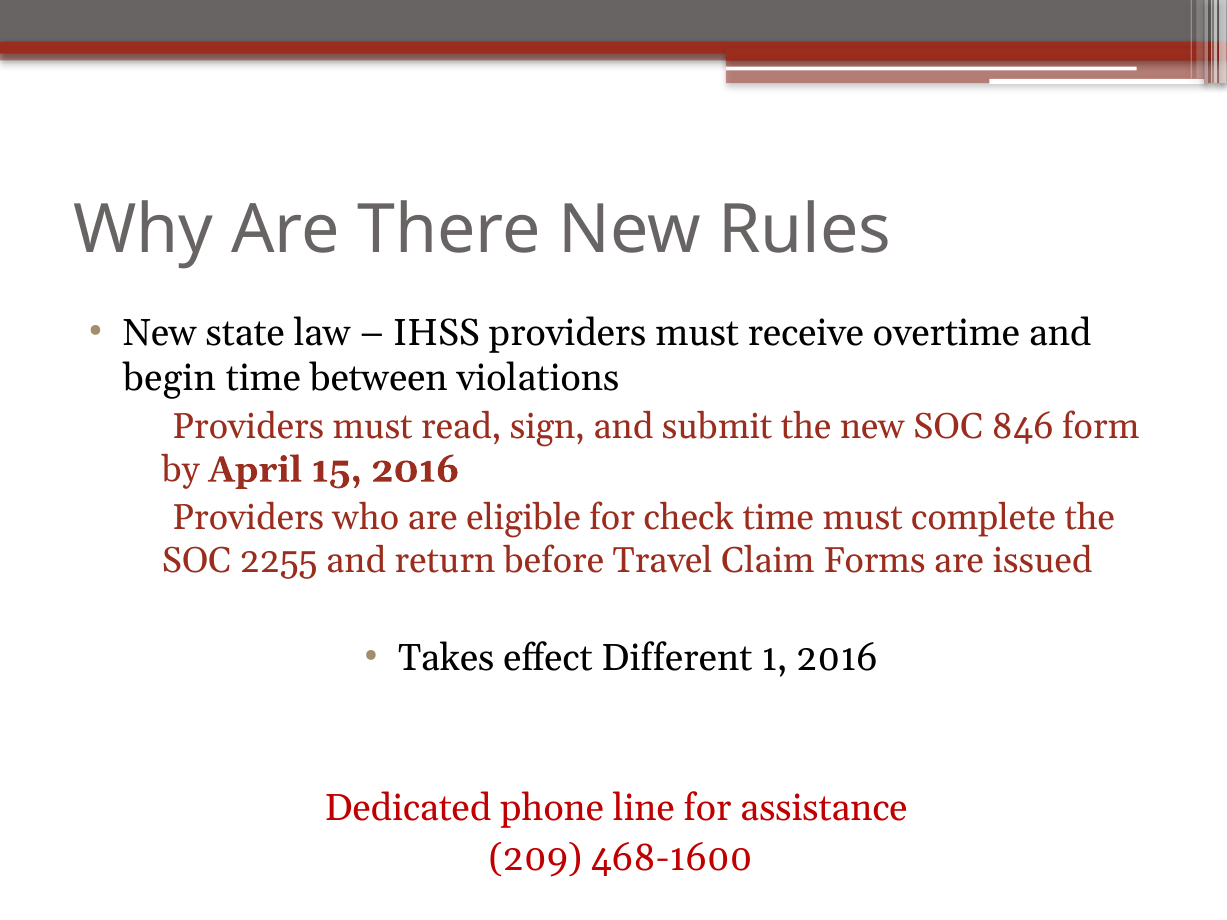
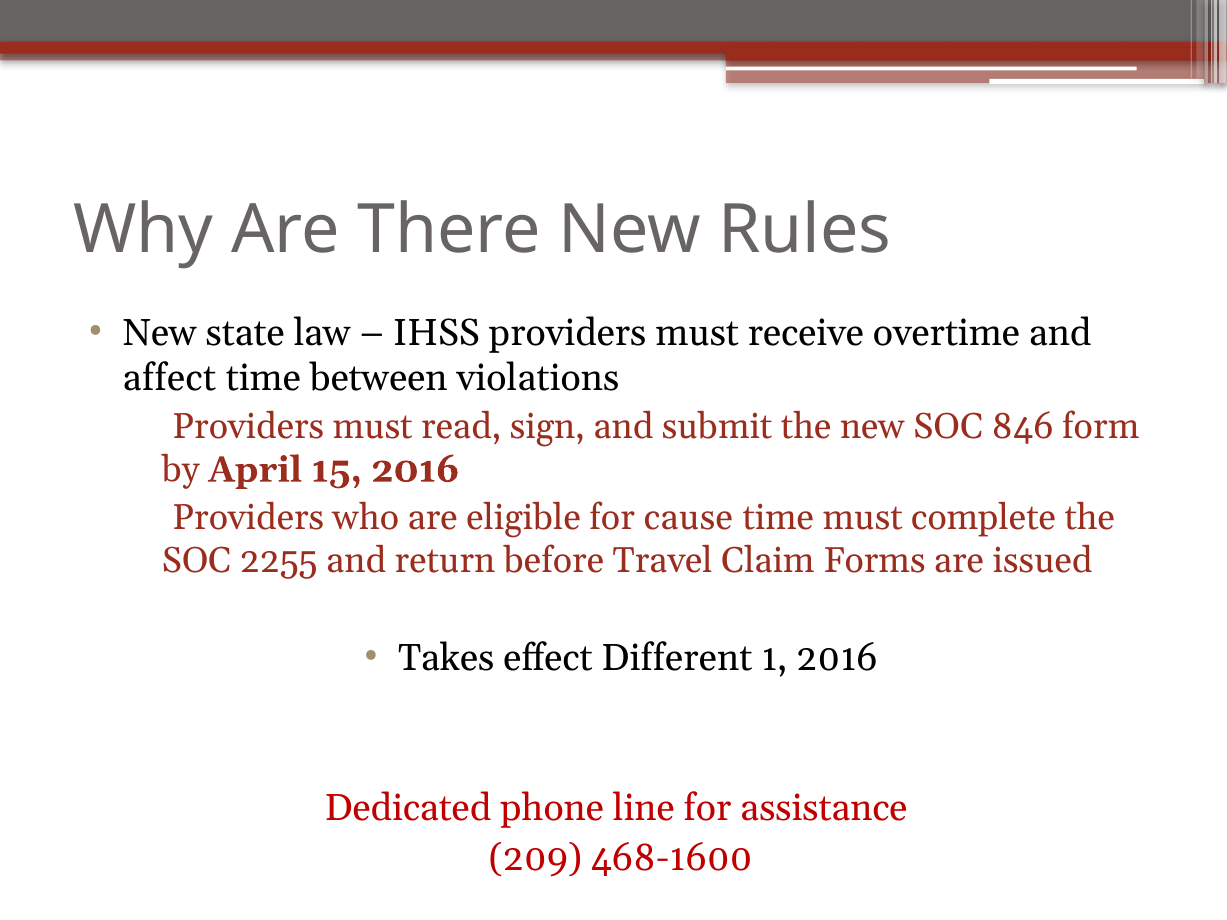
begin: begin -> affect (169, 378)
check: check -> cause (689, 518)
